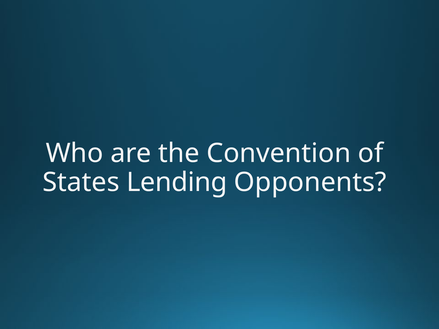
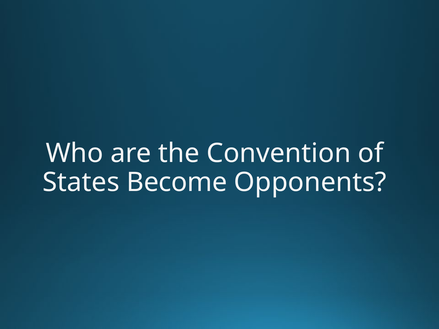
Lending: Lending -> Become (177, 182)
